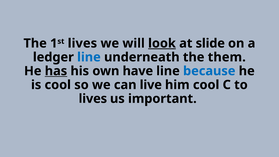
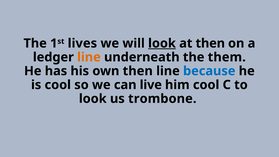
at slide: slide -> then (210, 43)
line colour: blue -> orange (89, 57)
has underline: present -> none (56, 71)
own have: have -> then (138, 71)
lives: lives -> look (93, 99)
important: important -> trombone (162, 99)
